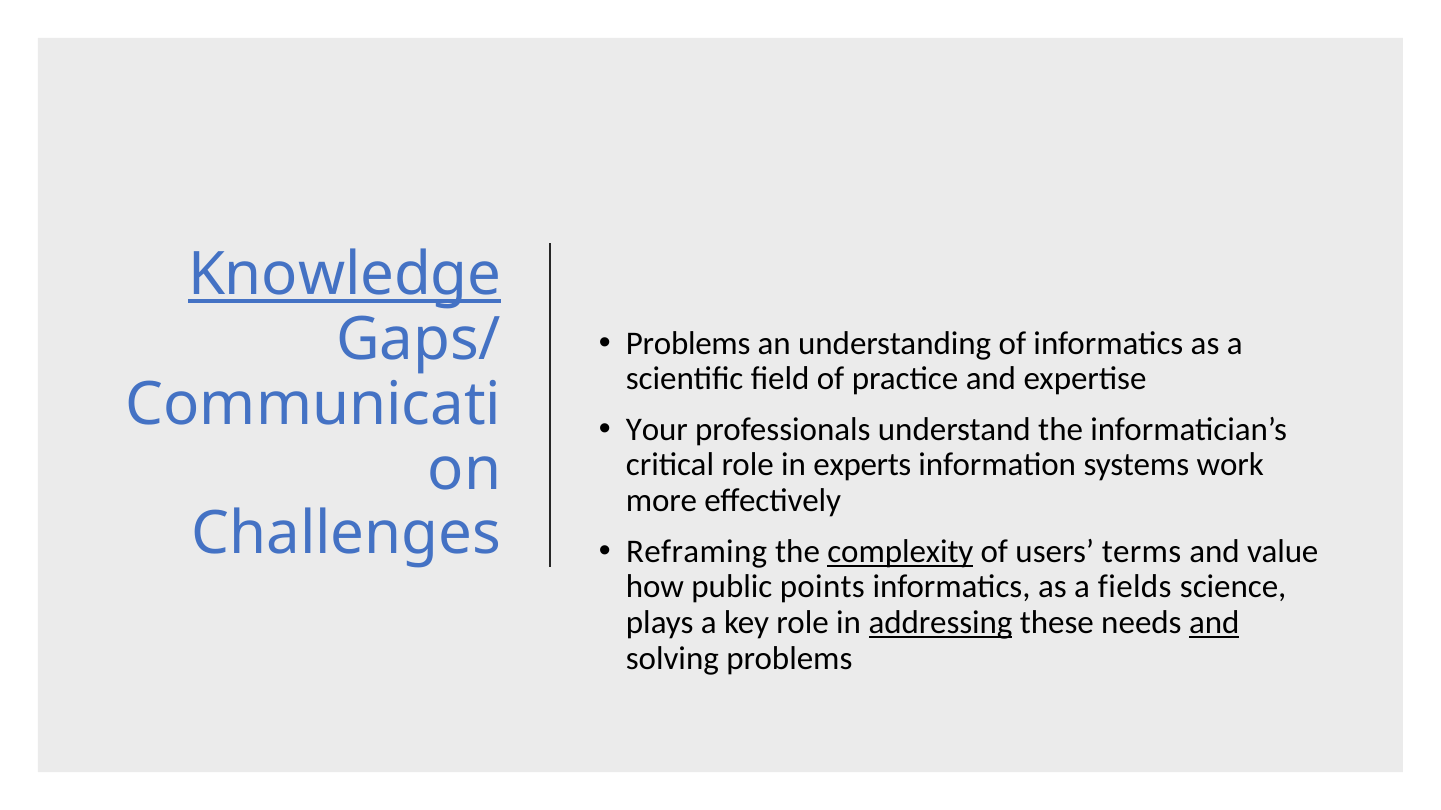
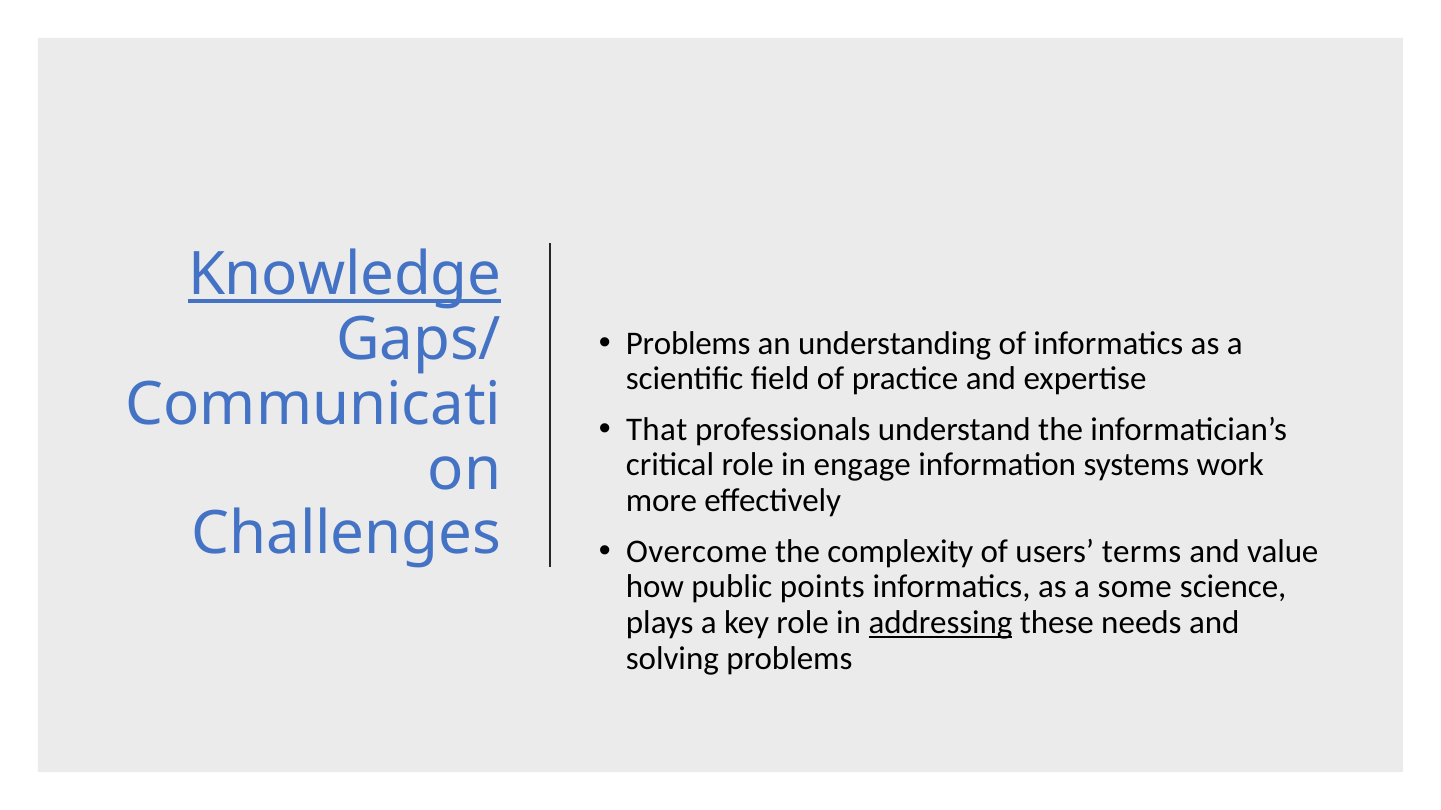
Your: Your -> That (657, 430)
experts: experts -> engage (862, 465)
Reframing: Reframing -> Overcome (697, 552)
complexity underline: present -> none (900, 552)
fields: fields -> some (1135, 587)
and underline: present -> none (1214, 623)
